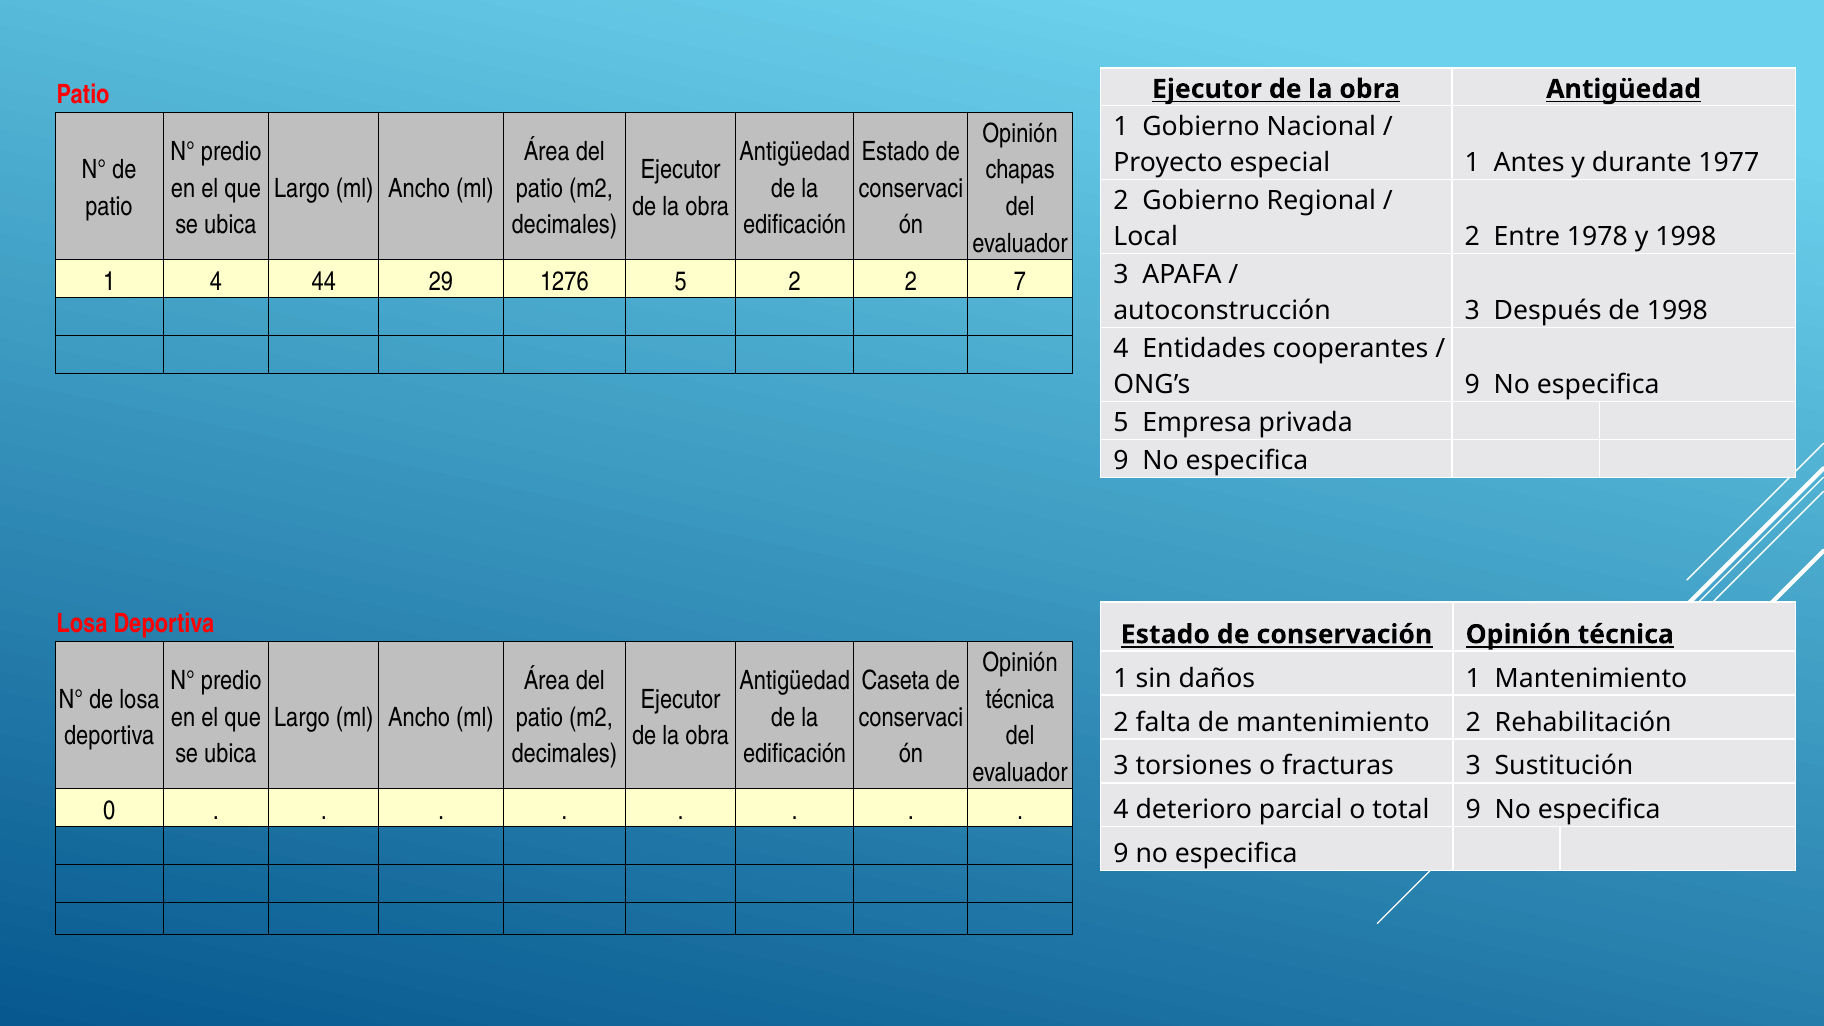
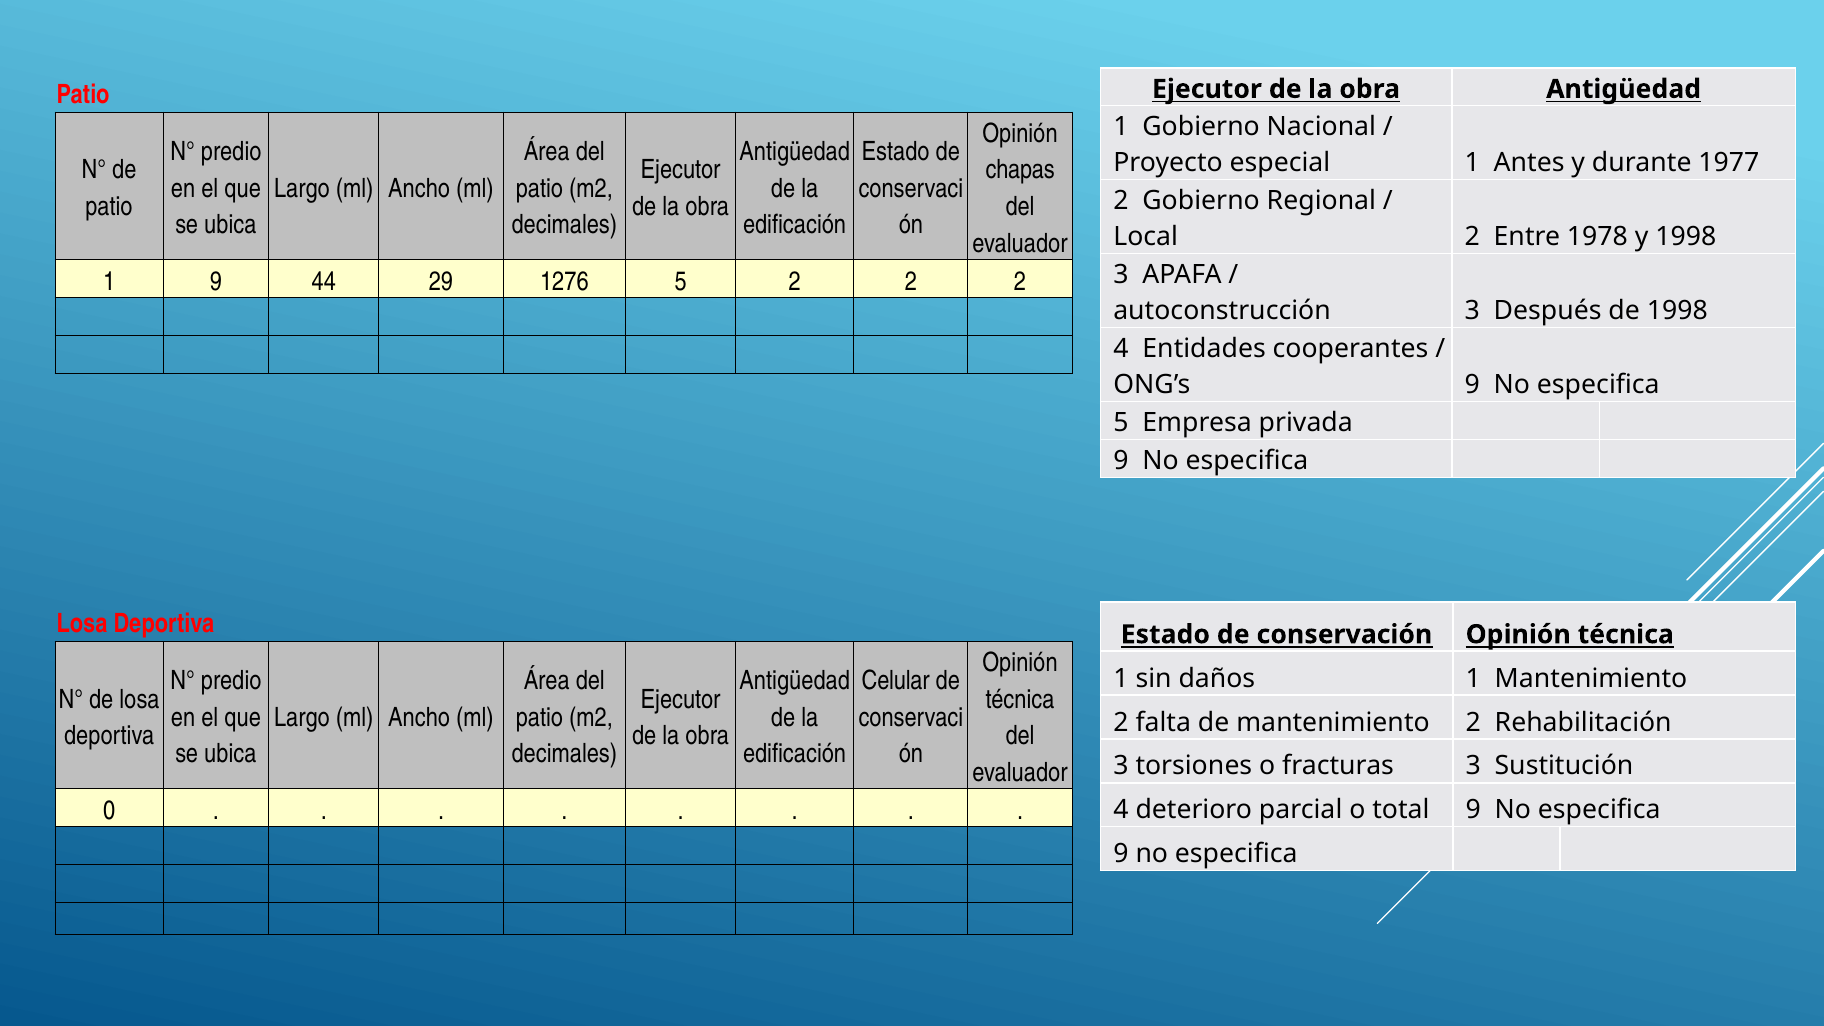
1 4: 4 -> 9 (216, 281)
2 2 7: 7 -> 2 (1020, 281)
Caseta: Caseta -> Celular (896, 681)
